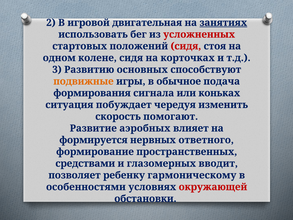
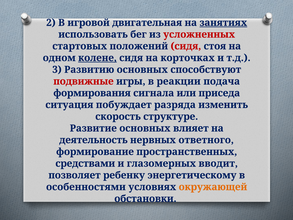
колене underline: none -> present (97, 58)
подвижные colour: orange -> red (83, 81)
обычное: обычное -> реакции (179, 81)
коньках: коньках -> приседа (219, 93)
чередуя: чередуя -> разряда (175, 105)
помогают: помогают -> структуре (171, 116)
Развитие аэробных: аэробных -> основных (145, 128)
формируется: формируется -> деятельность (93, 140)
гармоническому: гармоническому -> энергетическому (192, 175)
окружающей colour: red -> orange (213, 187)
